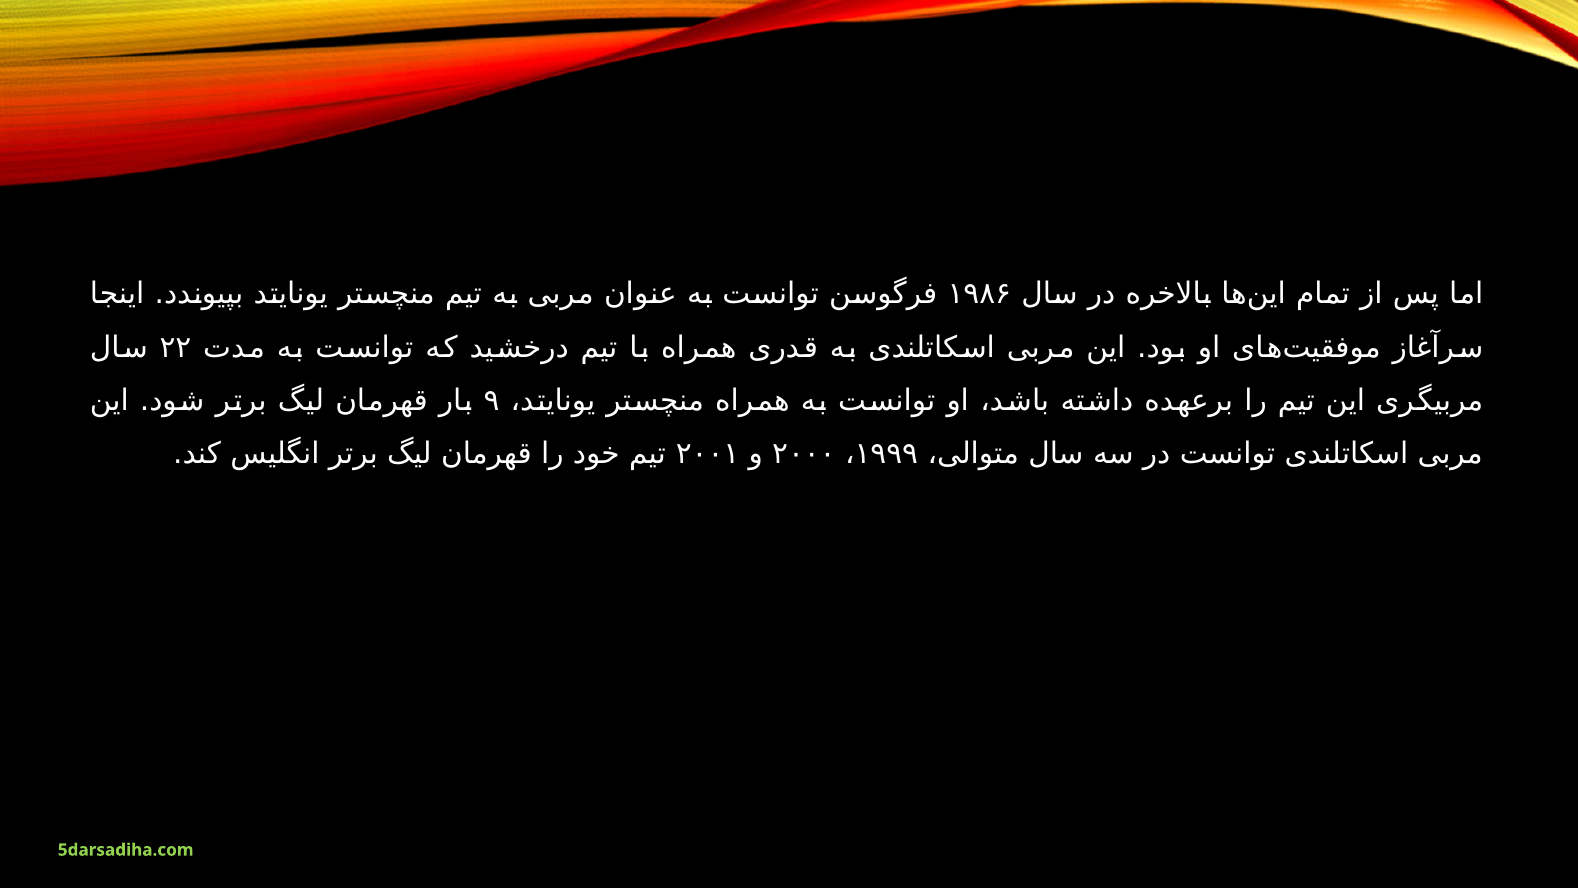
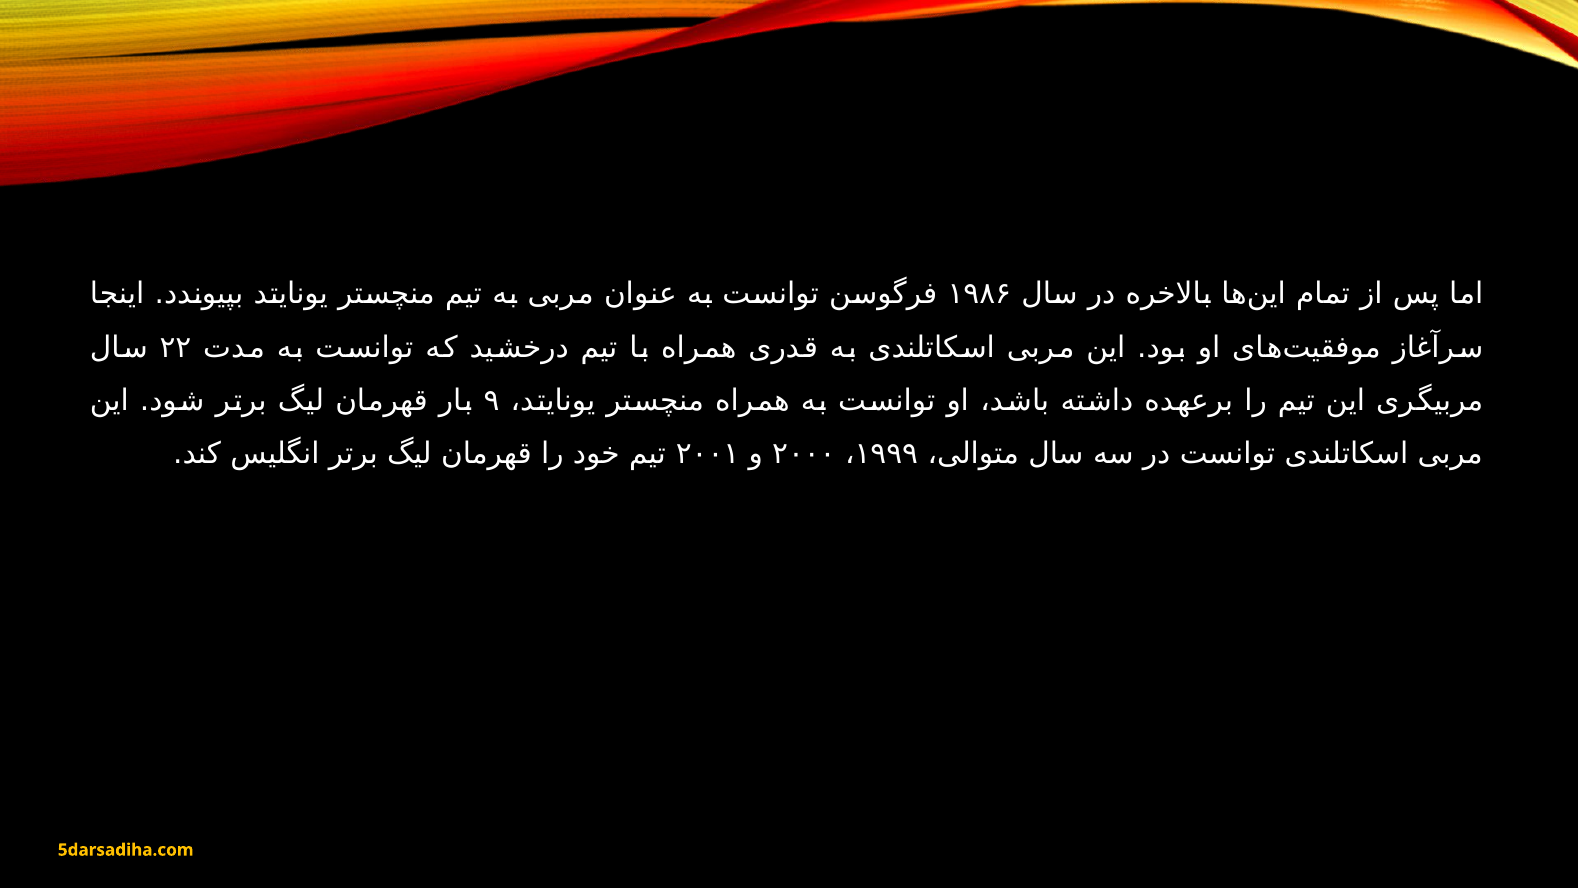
5darsadiha.com colour: light green -> yellow (126, 850)
